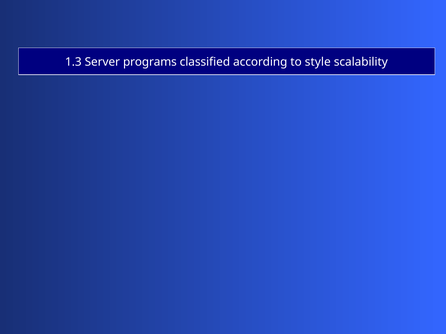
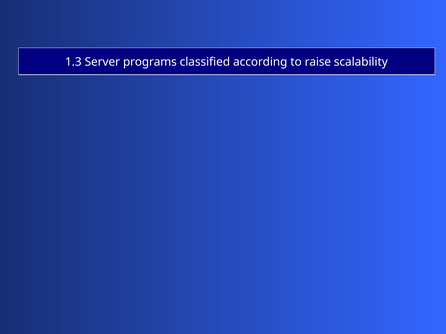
style: style -> raise (318, 62)
